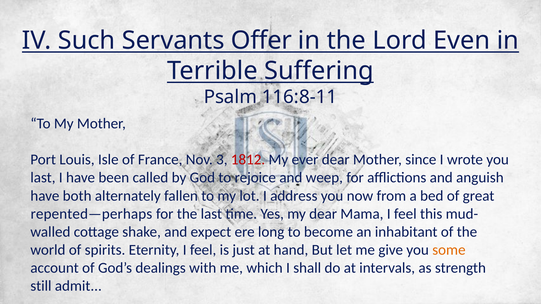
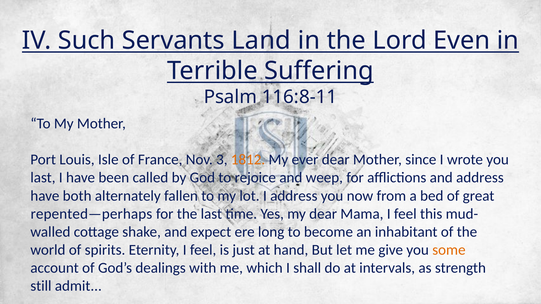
Offer: Offer -> Land (261, 41)
1812 colour: red -> orange (248, 160)
and anguish: anguish -> address (480, 178)
